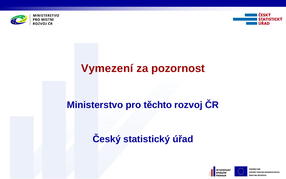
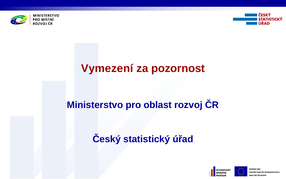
těchto: těchto -> oblast (158, 105)
